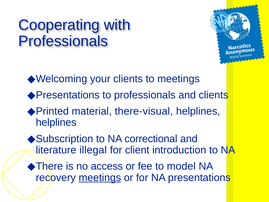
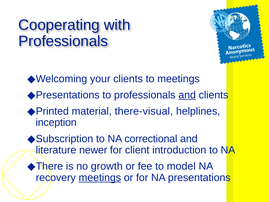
and underline: none -> present (187, 95)
helplines: helplines -> inception (56, 122)
illegal: illegal -> newer (93, 150)
access: access -> growth (107, 166)
